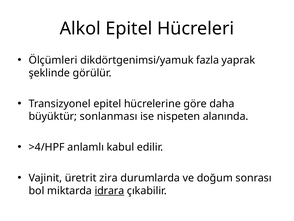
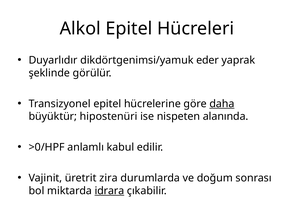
Ölçümleri: Ölçümleri -> Duyarlıdır (53, 60)
fazla: fazla -> eder (208, 60)
daha underline: none -> present (222, 103)
sonlanması: sonlanması -> hipostenüri (109, 116)
>4/HPF: >4/HPF -> >0/HPF (47, 147)
